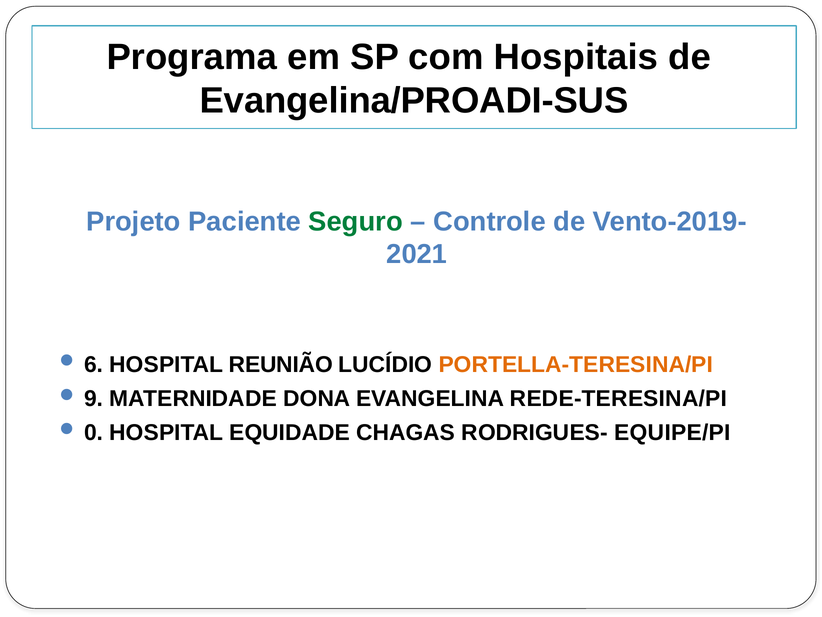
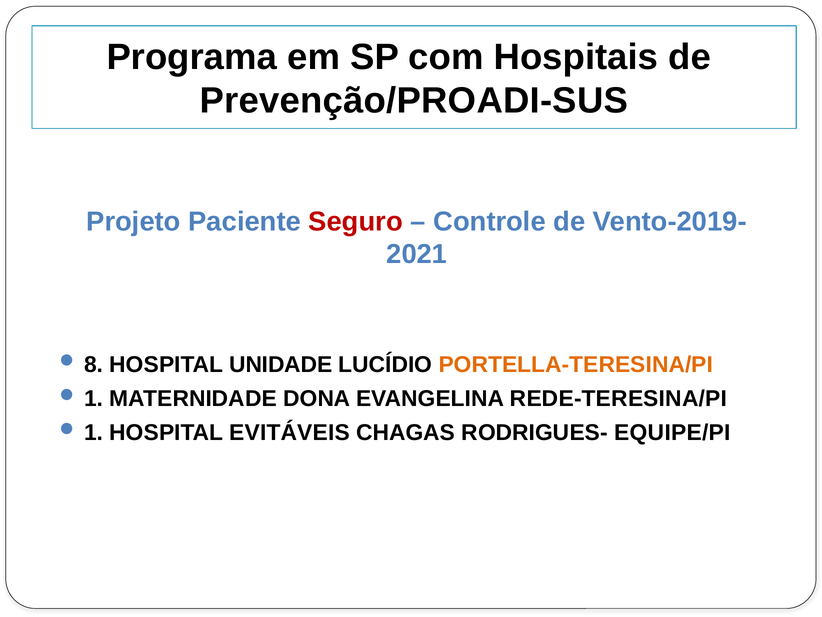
Evangelina/PROADI-SUS: Evangelina/PROADI-SUS -> Prevenção/PROADI-SUS (414, 101)
Seguro colour: green -> red (356, 221)
6: 6 -> 8 (94, 364)
REUNIÃO: REUNIÃO -> UNIDADE (281, 364)
9: 9 -> 1 (94, 398)
0: 0 -> 1 (94, 432)
EQUIDADE: EQUIDADE -> EVITÁVEIS (290, 432)
